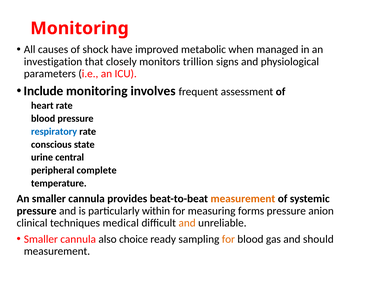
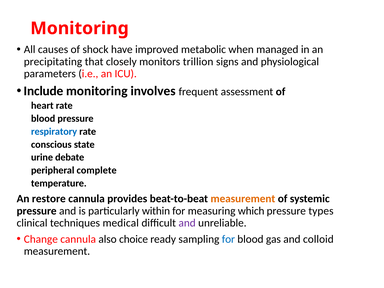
investigation: investigation -> precipitating (53, 62)
central: central -> debate (70, 157)
An smaller: smaller -> restore (49, 199)
forms: forms -> which (251, 211)
anion: anion -> types (321, 211)
and colour: orange -> purple (187, 223)
Smaller: Smaller -> Change (41, 239)
for colour: orange -> blue (228, 239)
should: should -> colloid (318, 239)
